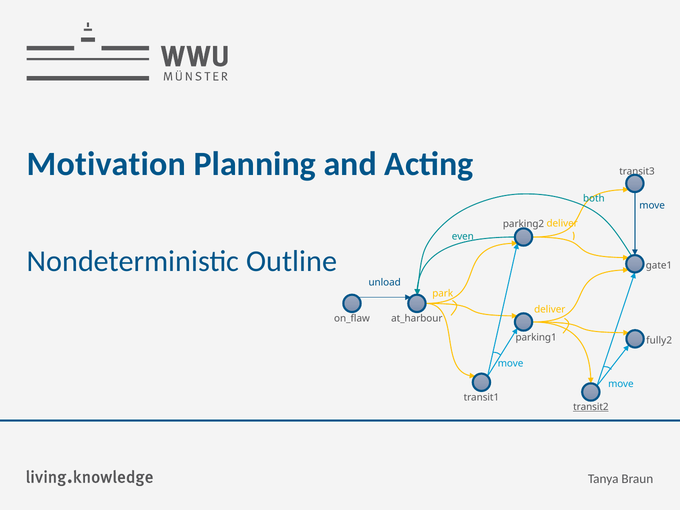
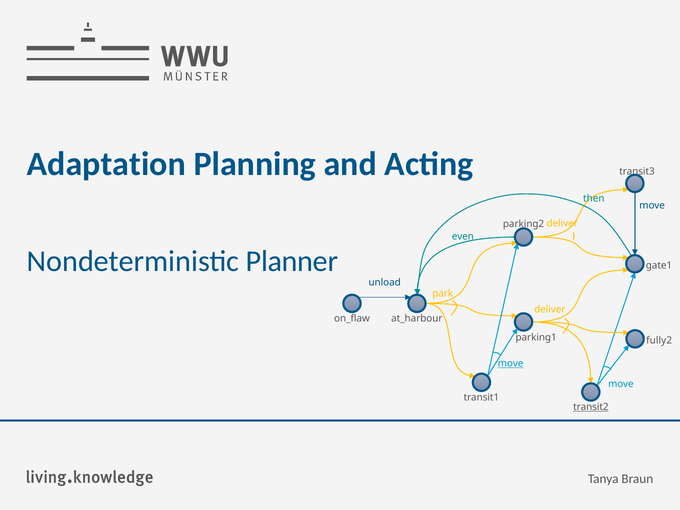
Motivation: Motivation -> Adaptation (106, 164)
both: both -> then (594, 198)
Outline: Outline -> Planner (292, 261)
move underline: none -> present (511, 364)
